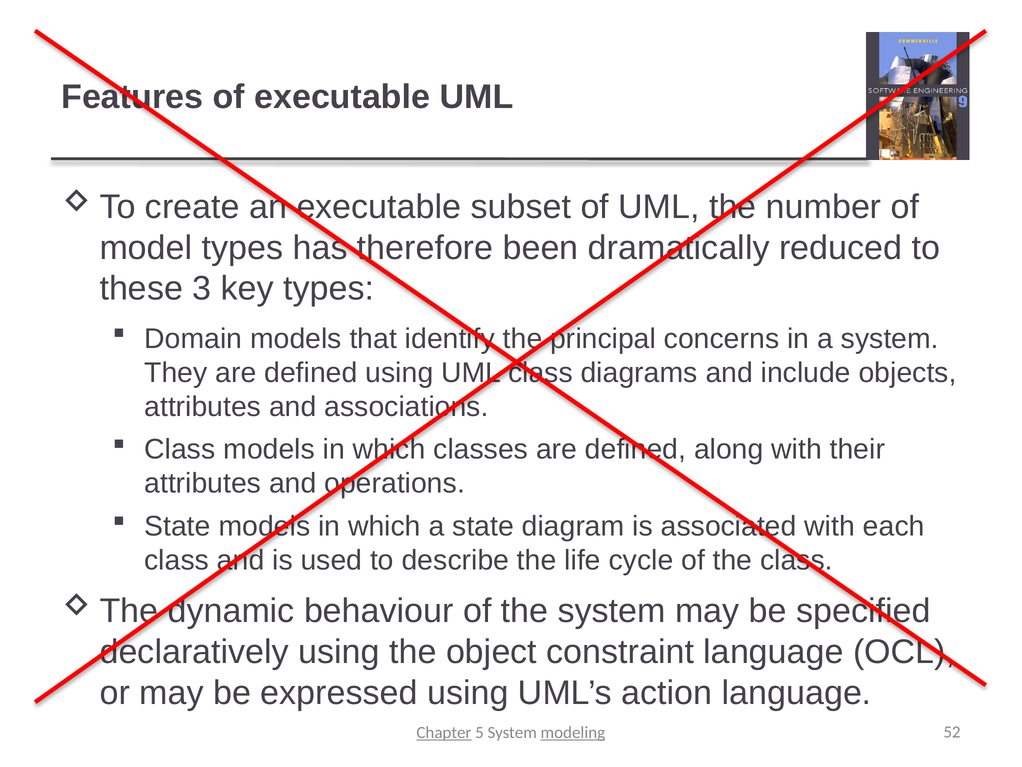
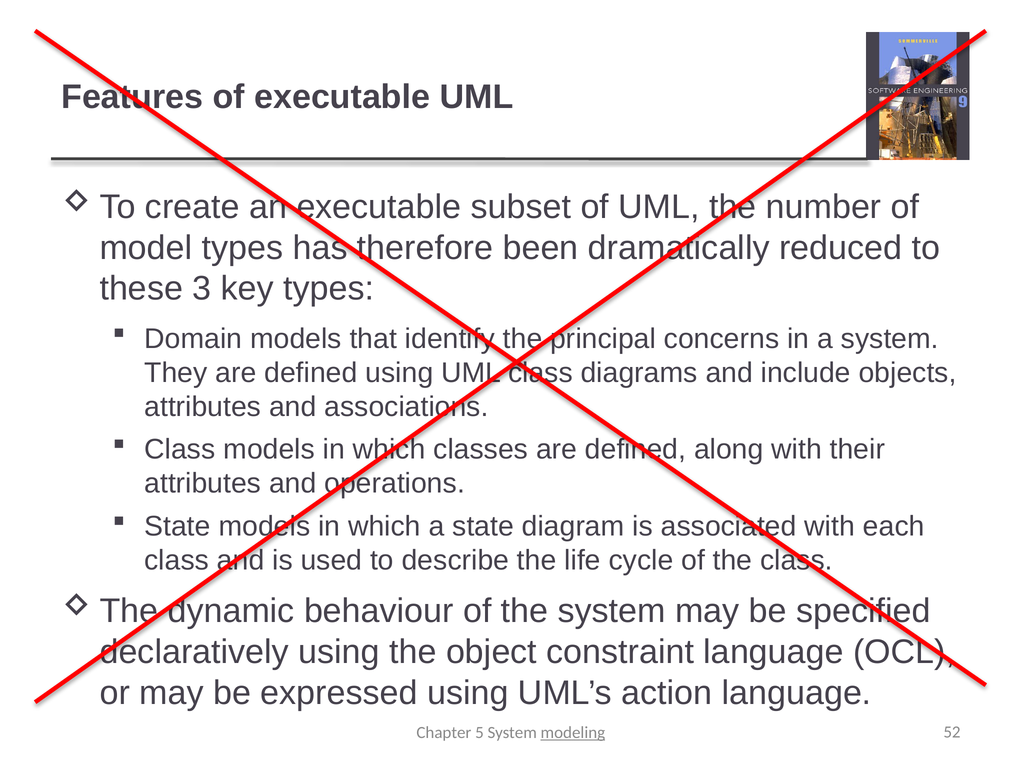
Chapter underline: present -> none (444, 732)
